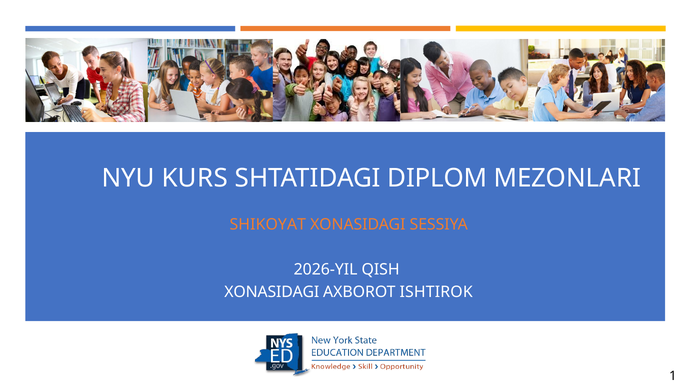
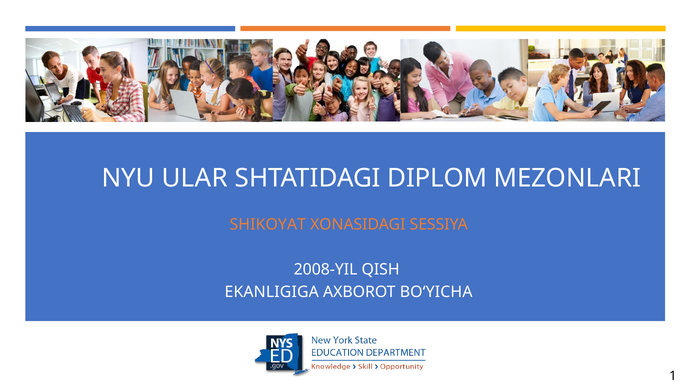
KURS: KURS -> ULAR (195, 178)
2026-YIL: 2026-YIL -> 2008-YIL (326, 269)
XONASIDAGI: XONASIDAGI -> EKANLIGIGA (272, 292)
ISHTIROK: ISHTIROK -> BOʻYICHA (436, 292)
